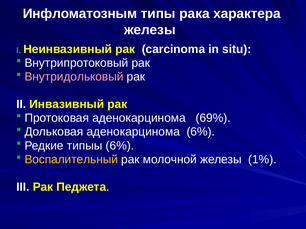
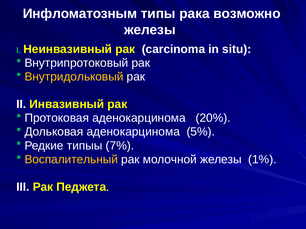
характера: характера -> возможно (247, 14)
Внутридольковый colour: pink -> yellow (74, 77)
69%: 69% -> 20% (213, 118)
аденокарцинома 6%: 6% -> 5% (201, 132)
типыы 6%: 6% -> 7% (120, 146)
